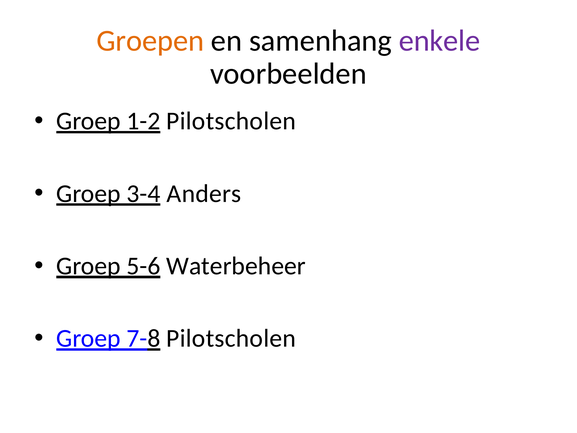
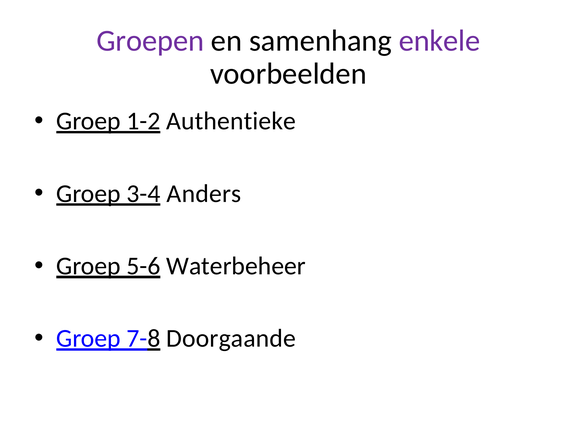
Groepen colour: orange -> purple (150, 41)
Pilotscholen: Pilotscholen -> Authentieke (231, 121)
7-8 Pilotscholen: Pilotscholen -> Doorgaande (231, 338)
